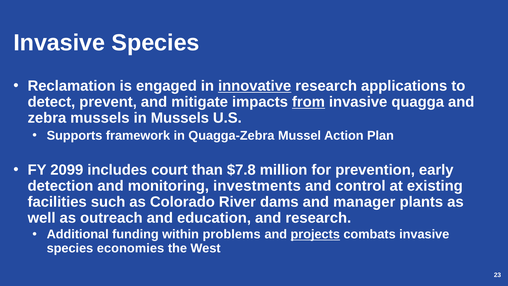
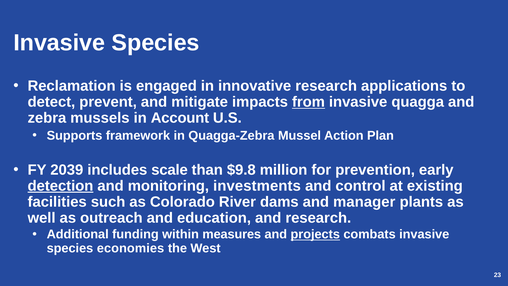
innovative underline: present -> none (255, 86)
in Mussels: Mussels -> Account (180, 118)
2099: 2099 -> 2039 (67, 170)
court: court -> scale (170, 170)
$7.8: $7.8 -> $9.8 (241, 170)
detection underline: none -> present (60, 186)
problems: problems -> measures (232, 234)
